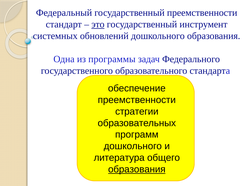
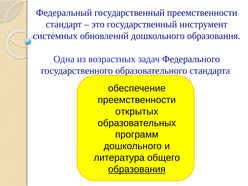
это underline: present -> none (98, 24)
программы: программы -> возрастных (112, 59)
стратегии: стратегии -> открытых (137, 111)
